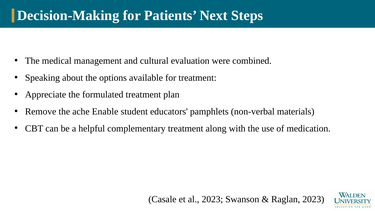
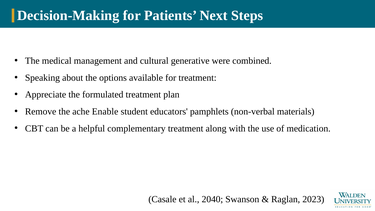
evaluation: evaluation -> generative (190, 61)
al 2023: 2023 -> 2040 (212, 199)
